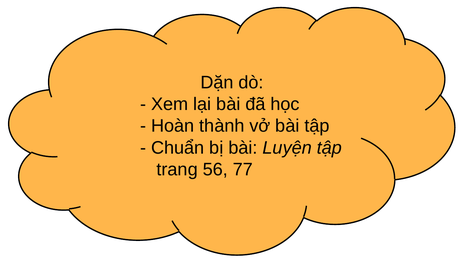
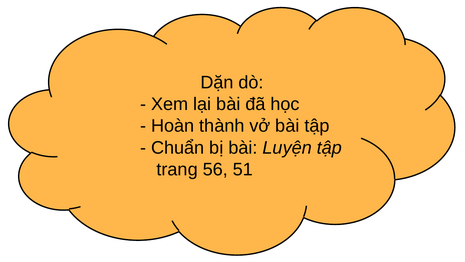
77: 77 -> 51 (243, 169)
